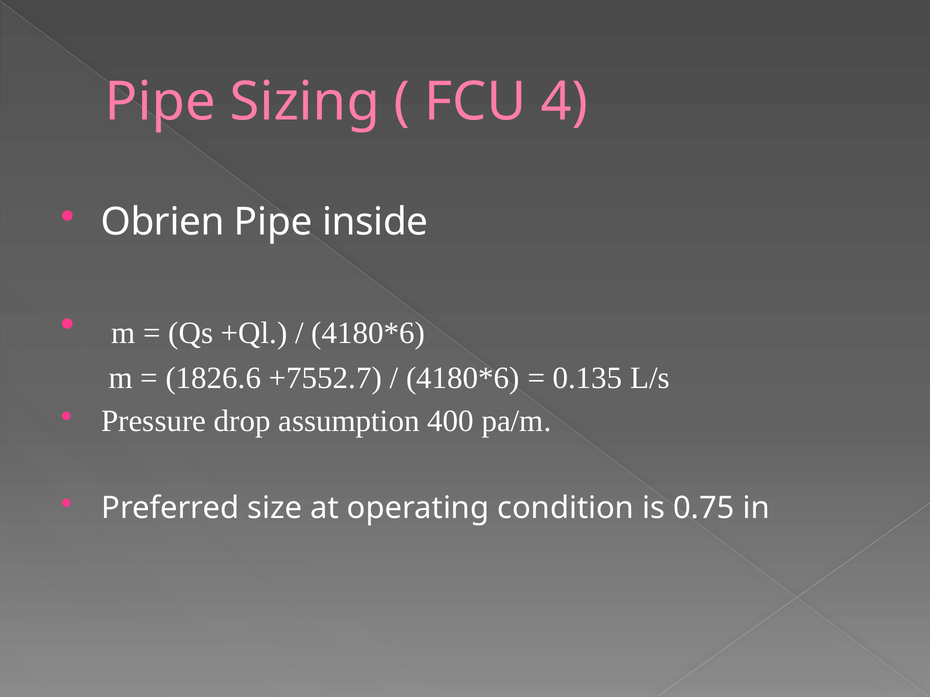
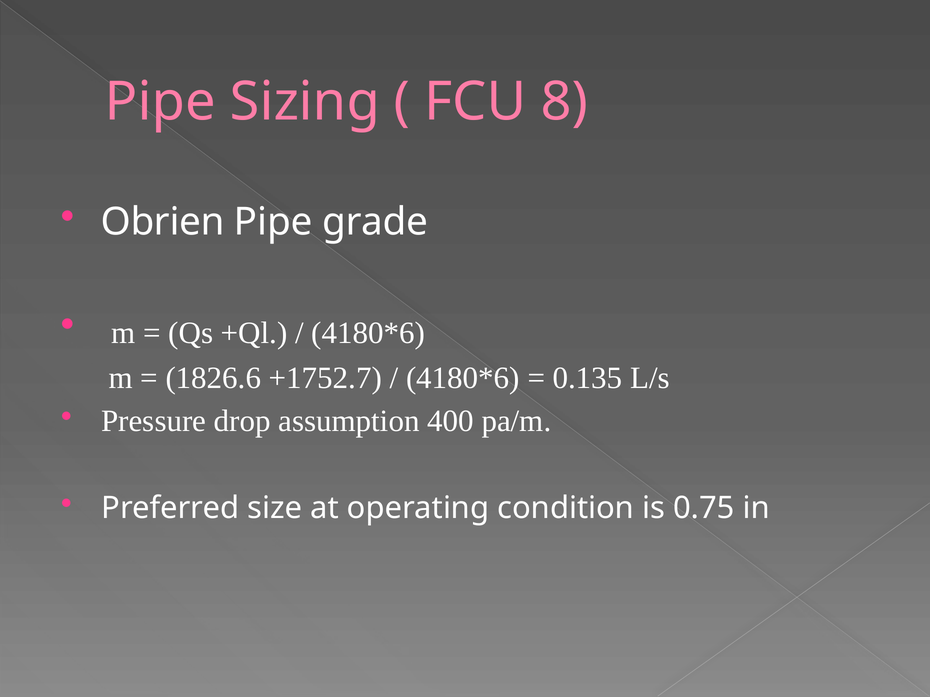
4: 4 -> 8 (564, 102)
inside: inside -> grade (375, 222)
+7552.7: +7552.7 -> +1752.7 (325, 378)
